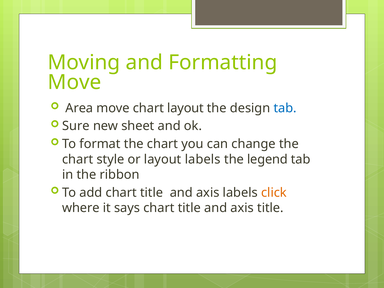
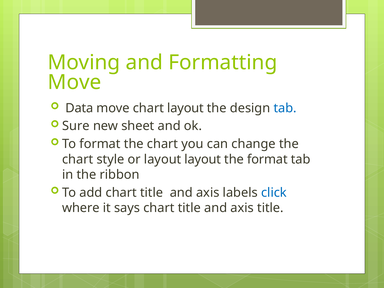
Area: Area -> Data (79, 108)
layout labels: labels -> layout (203, 159)
the legend: legend -> format (267, 159)
click colour: orange -> blue (274, 193)
